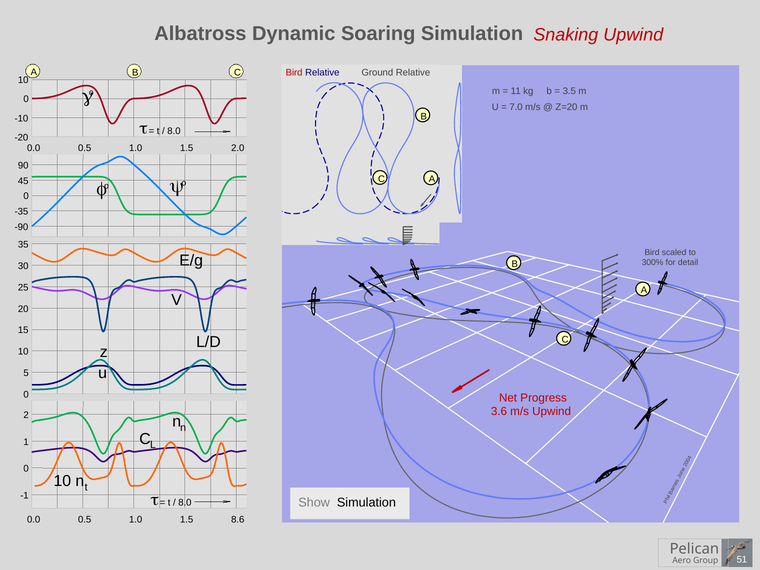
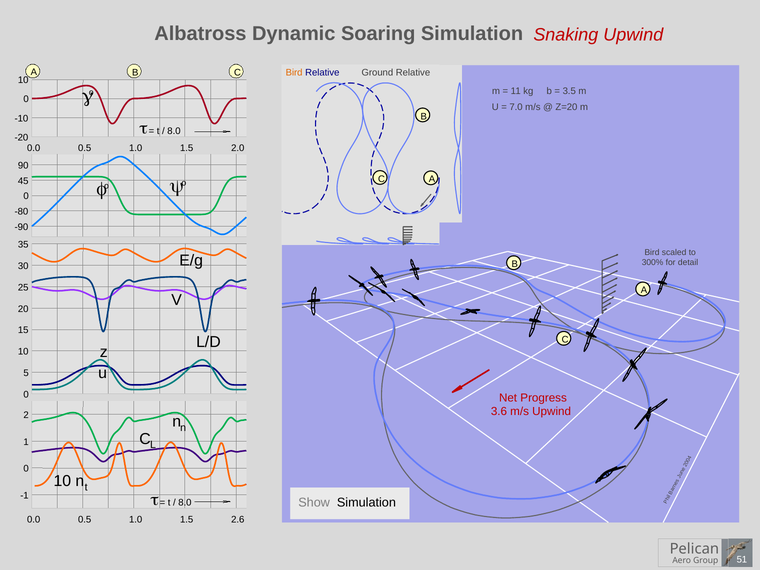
Bird colour: red -> orange (294, 73)
-35: -35 -> -80 (21, 212)
8.6: 8.6 -> 2.6 (238, 519)
